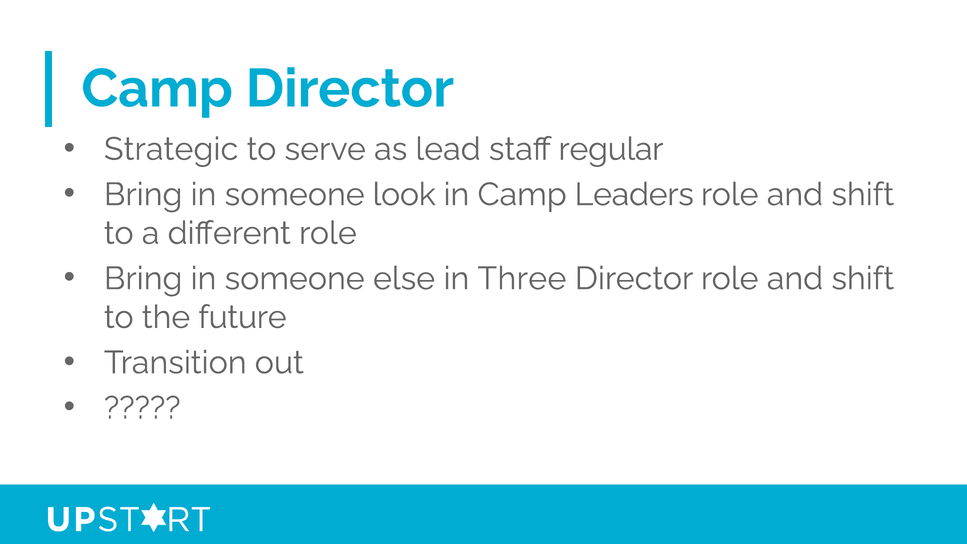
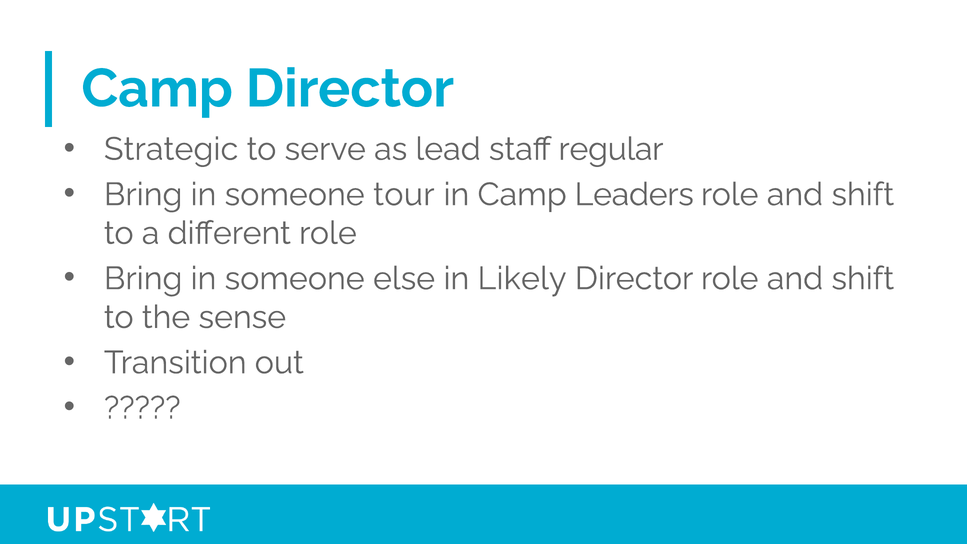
look: look -> tour (404, 195)
Three: Three -> Likely (522, 279)
future: future -> sense (242, 317)
